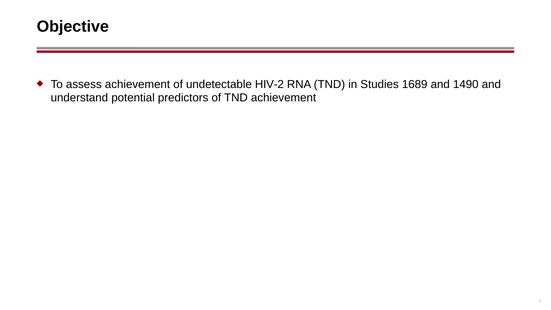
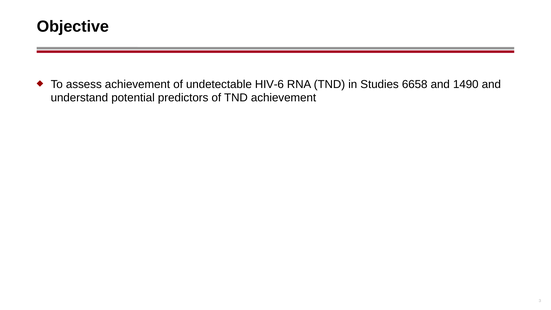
HIV-2: HIV-2 -> HIV-6 (269, 85)
1689: 1689 -> 6658 (415, 85)
